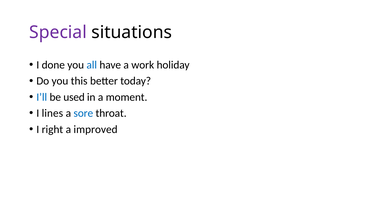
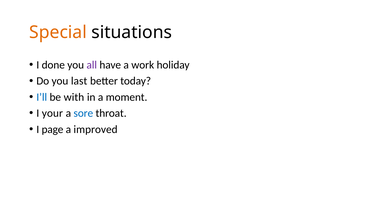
Special colour: purple -> orange (58, 32)
all colour: blue -> purple (92, 65)
this: this -> last (79, 81)
used: used -> with (74, 97)
lines: lines -> your (52, 113)
right: right -> page (52, 129)
